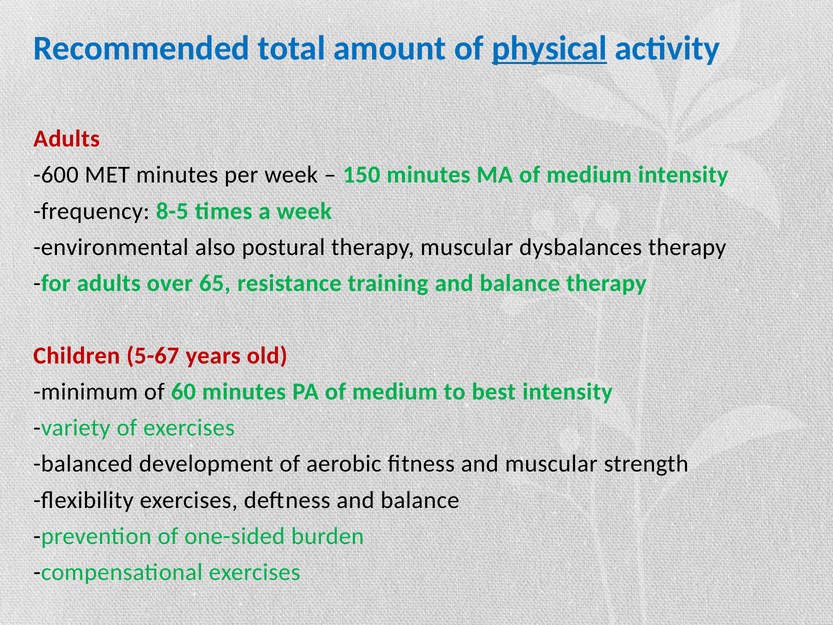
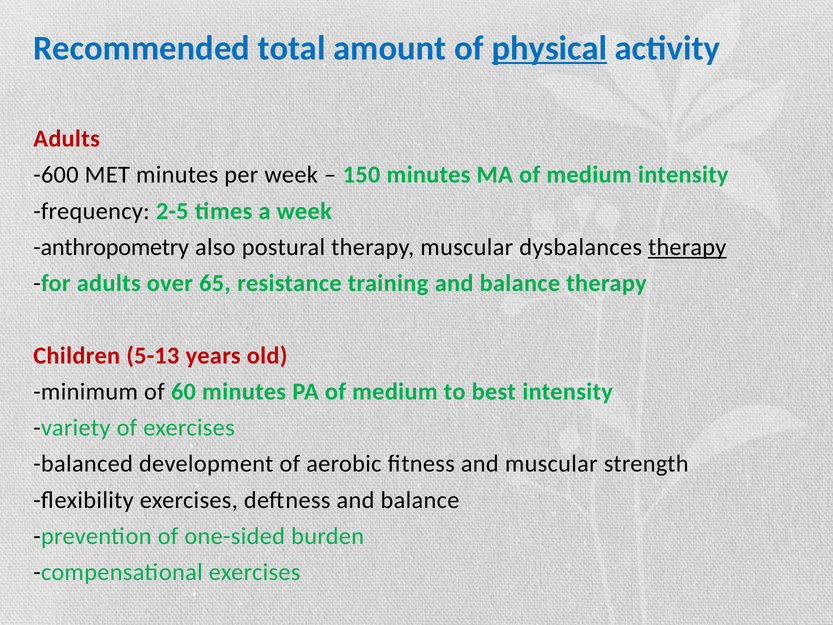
8-5: 8-5 -> 2-5 (172, 211)
environmental: environmental -> anthropometry (111, 247)
therapy underline: none -> present (687, 247)
5-67: 5-67 -> 5-13 (153, 355)
